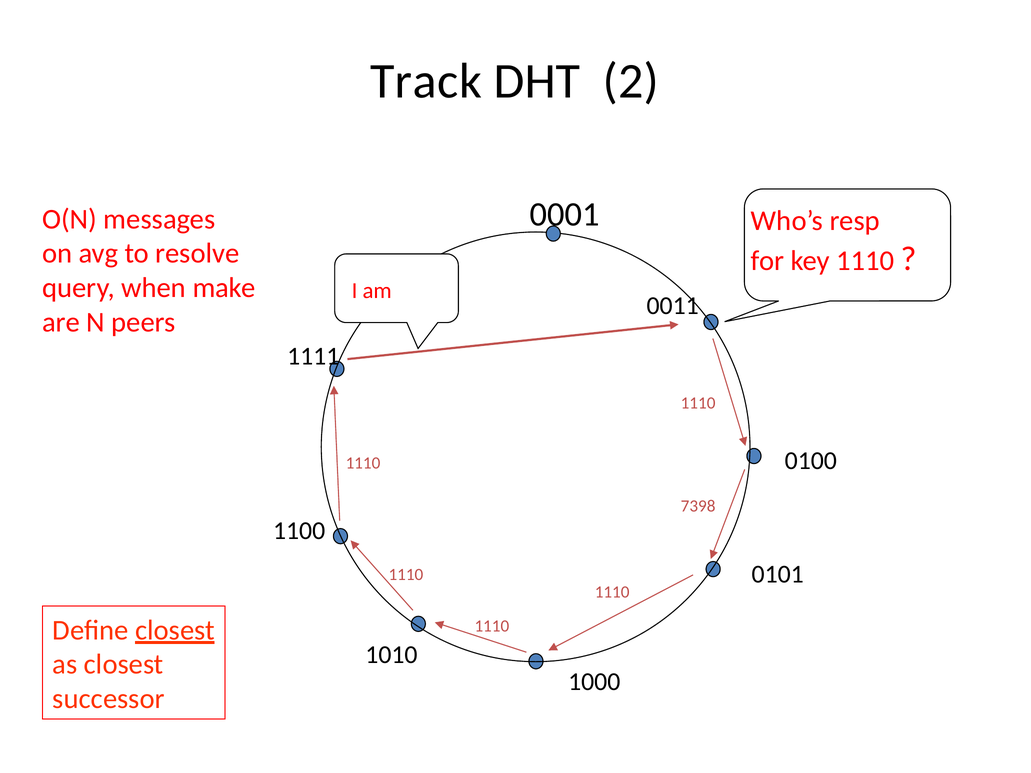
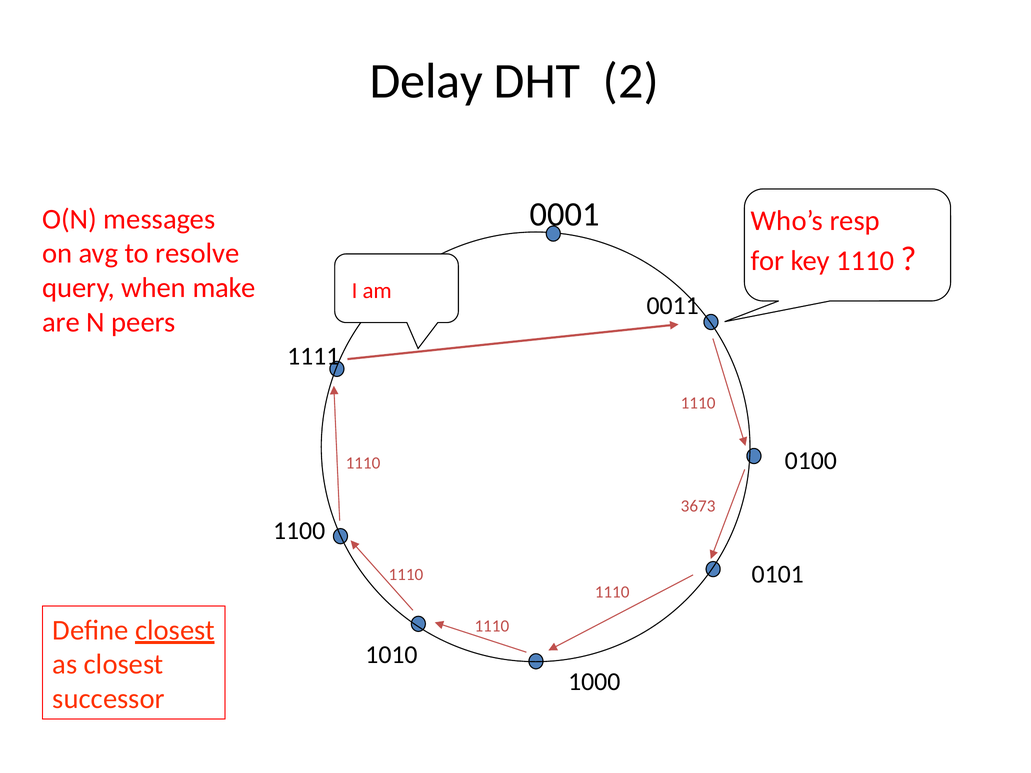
Track: Track -> Delay (426, 81)
7398: 7398 -> 3673 (698, 506)
